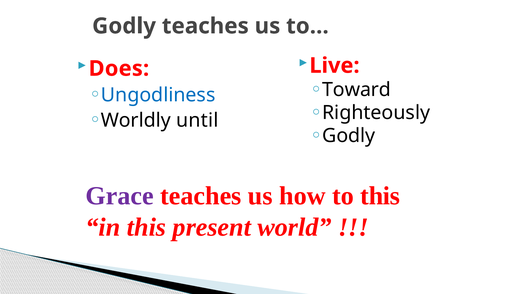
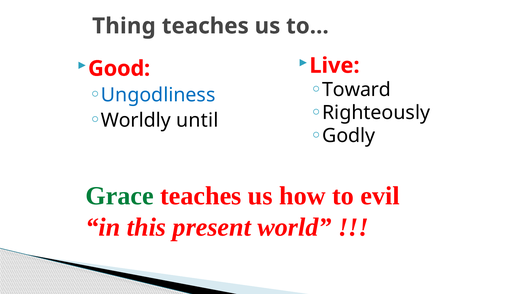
Godly: Godly -> Thing (124, 26)
Does: Does -> Good (119, 69)
Grace colour: purple -> green (120, 196)
to this: this -> evil (380, 196)
